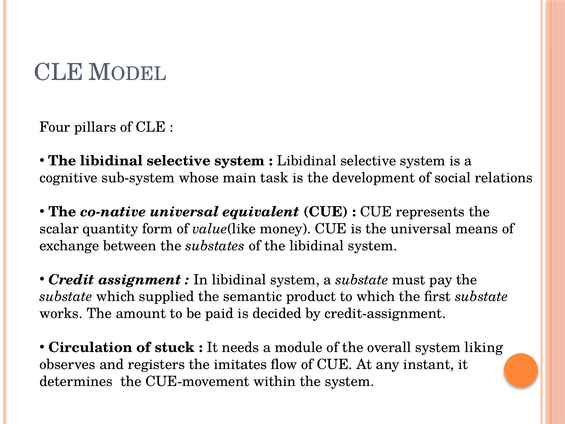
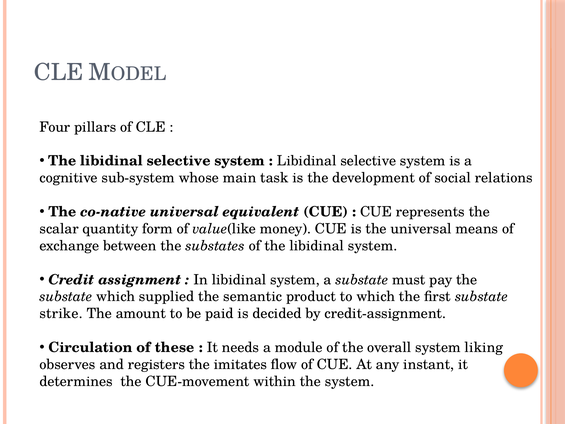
works: works -> strike (61, 313)
stuck: stuck -> these (175, 347)
